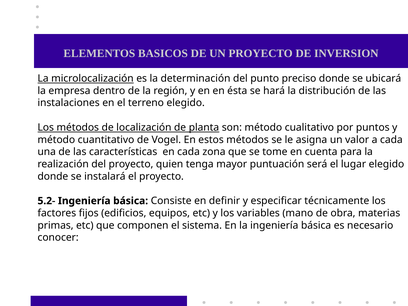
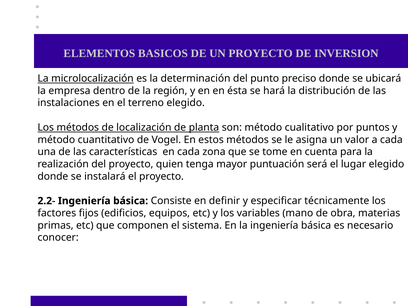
5.2-: 5.2- -> 2.2- (46, 201)
